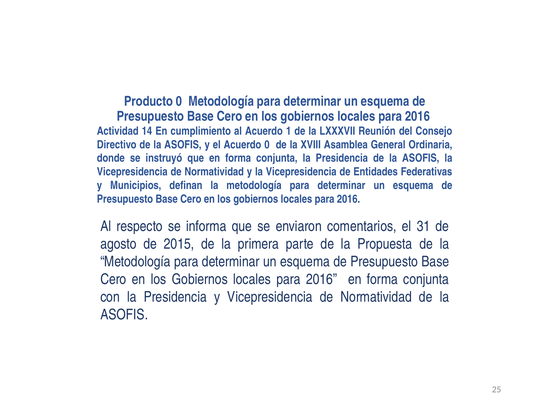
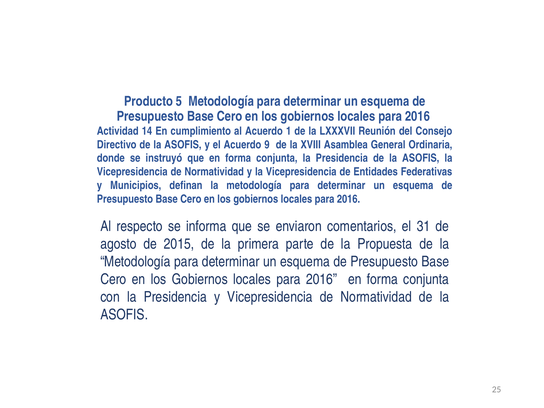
Producto 0: 0 -> 5 (179, 101)
Acuerdo 0: 0 -> 9 (267, 145)
